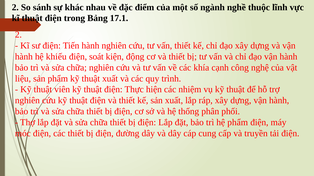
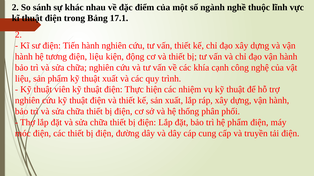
khiếu: khiếu -> tương (56, 57)
điện soát: soát -> liệu (96, 57)
